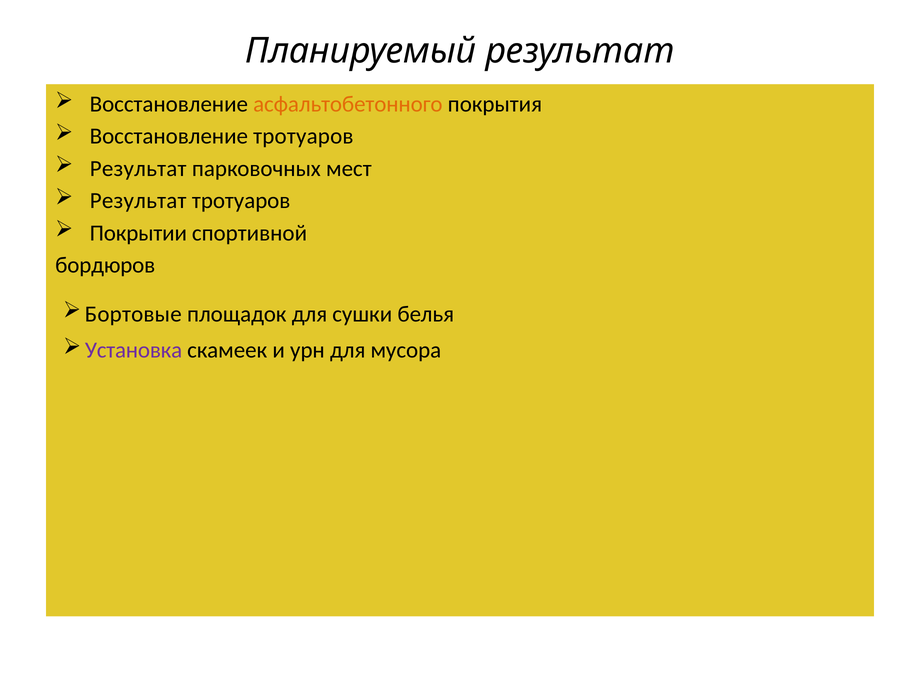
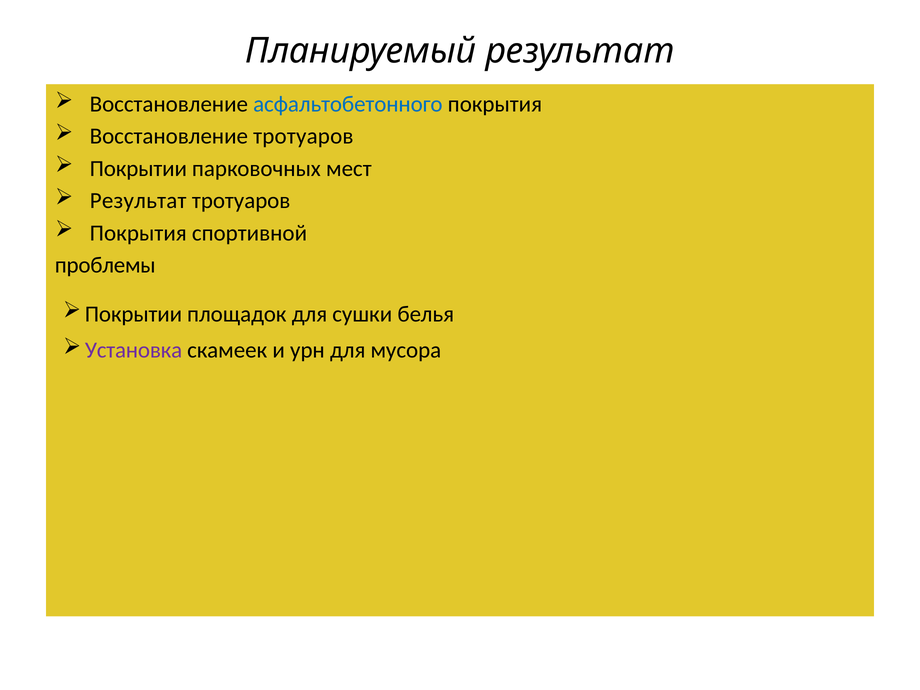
асфальтобетонного colour: orange -> blue (348, 104)
Результат: Результат -> Покрытии (138, 169)
Покрытии: Покрытии -> Покрытия (138, 233)
бордюров: бордюров -> проблемы (105, 265)
Бортовые: Бортовые -> Покрытии (133, 314)
